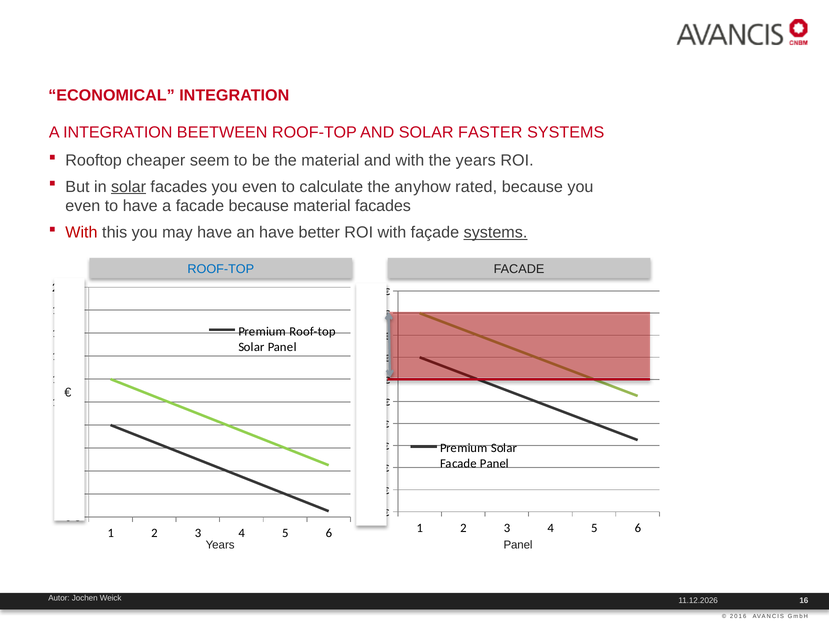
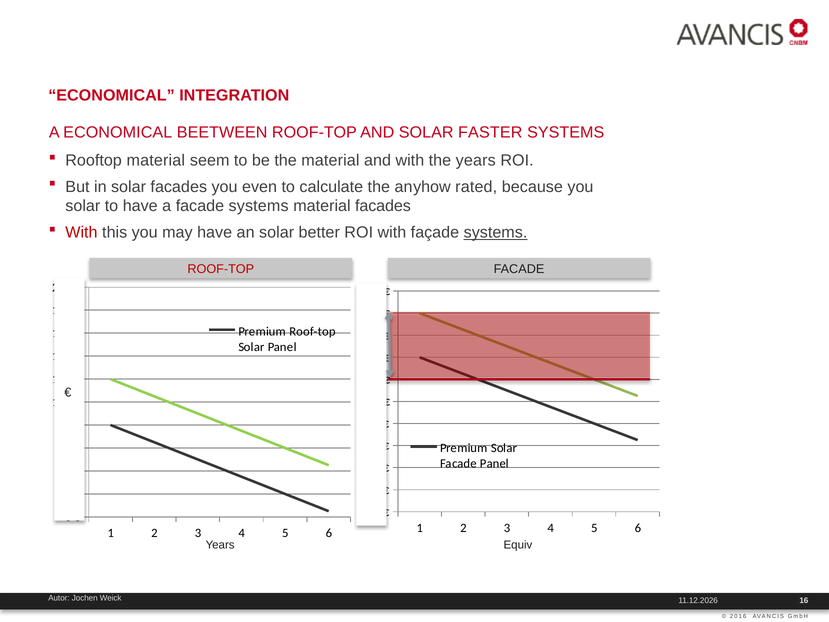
A INTEGRATION: INTEGRATION -> ECONOMICAL (118, 133)
Rooftop cheaper: cheaper -> material (156, 160)
solar underline: present -> none (129, 187)
even: even -> solar (83, 206)
facade because: because -> systems (259, 206)
an have: have -> solar (277, 232)
ROOF-TOP colour: blue -> red (221, 269)
Panel: Panel -> Equiv (518, 544)
